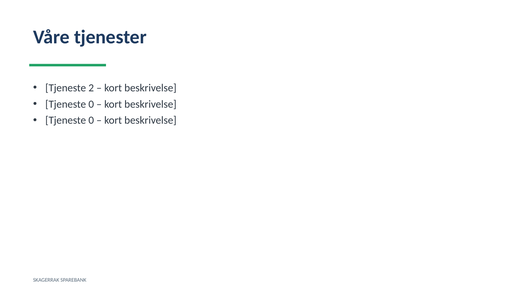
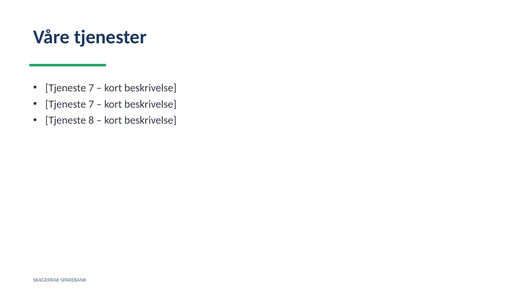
2: 2 -> 7 (91, 88)
0: 0 -> 7 (91, 104)
0: 0 -> 8 (91, 121)
